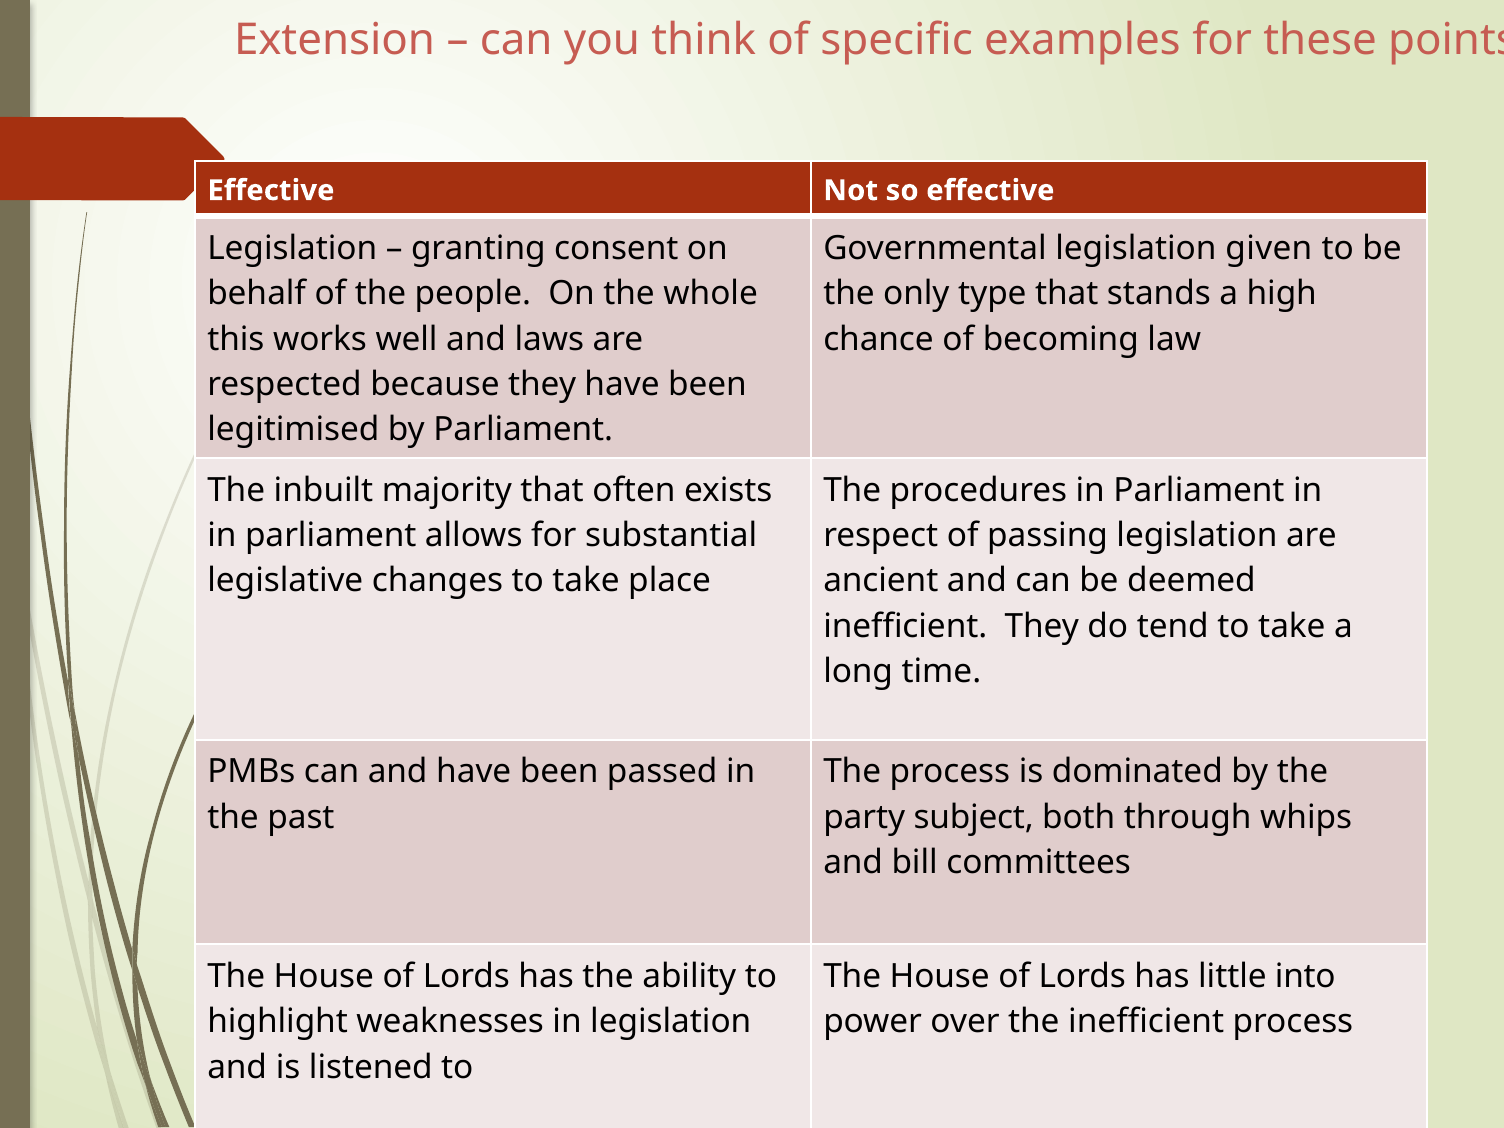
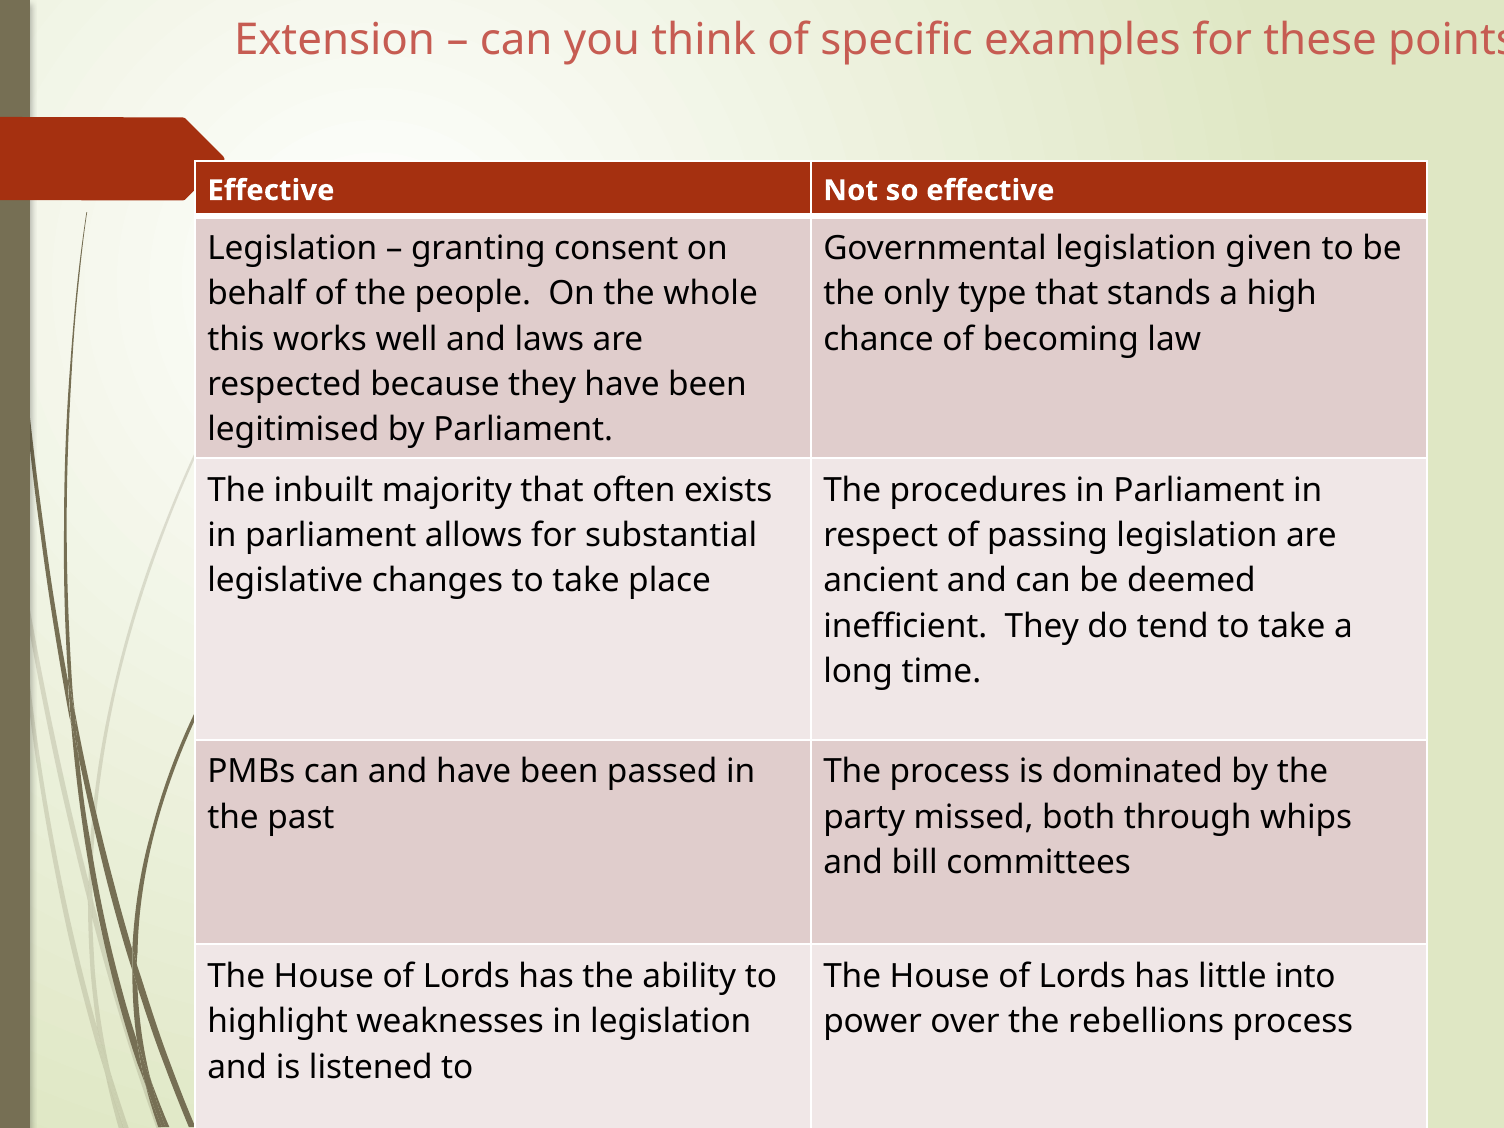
subject: subject -> missed (974, 817)
the inefficient: inefficient -> rebellions (1146, 1022)
